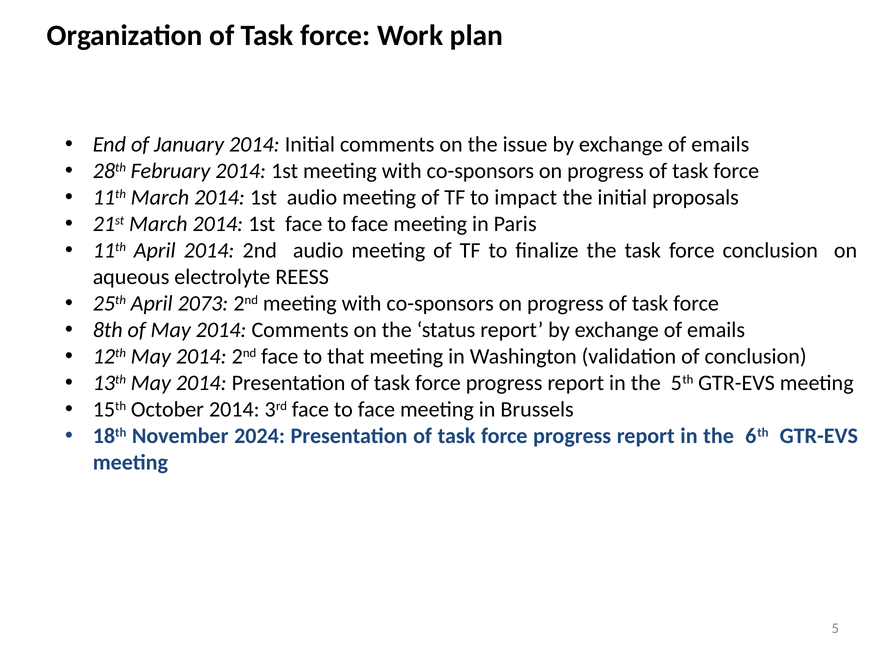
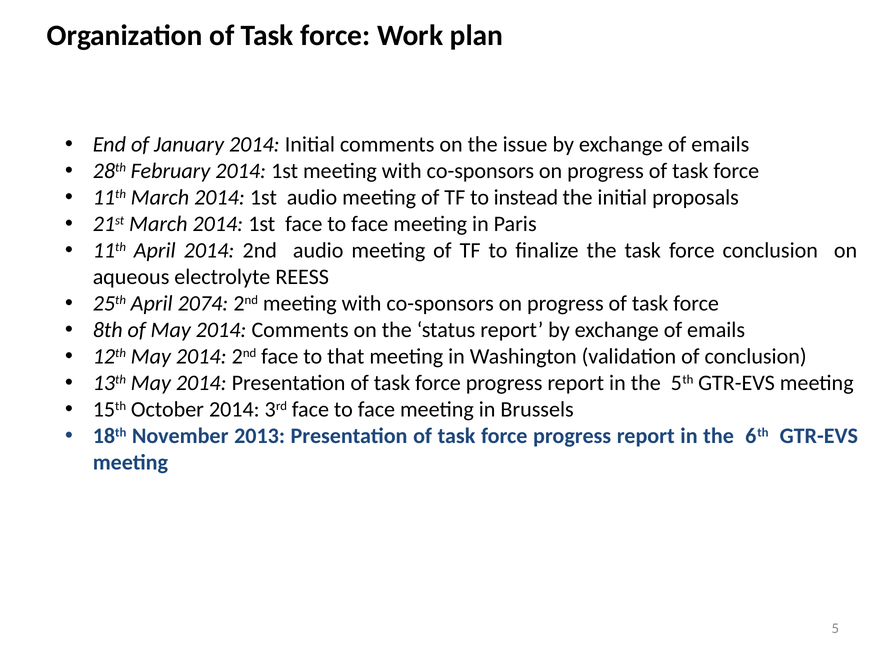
impact: impact -> instead (526, 197)
2073: 2073 -> 2074 (203, 304)
2024: 2024 -> 2013 (260, 436)
